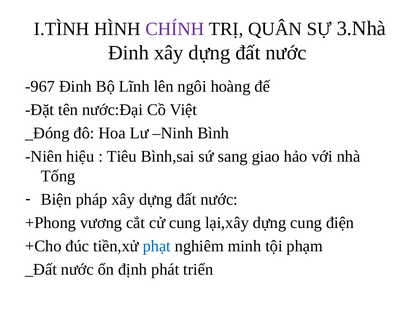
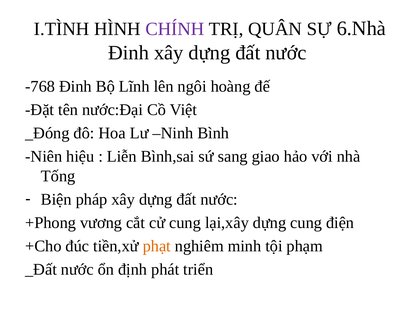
3.Nhà: 3.Nhà -> 6.Nhà (361, 28)
-967: -967 -> -768 (40, 87)
Tiêu: Tiêu -> Liễn (122, 157)
phạt colour: blue -> orange (157, 246)
